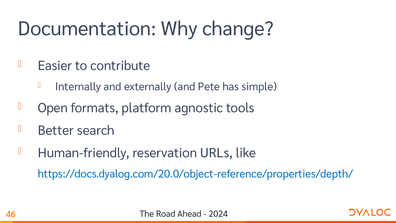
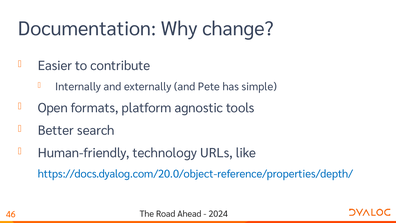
reservation: reservation -> technology (165, 153)
